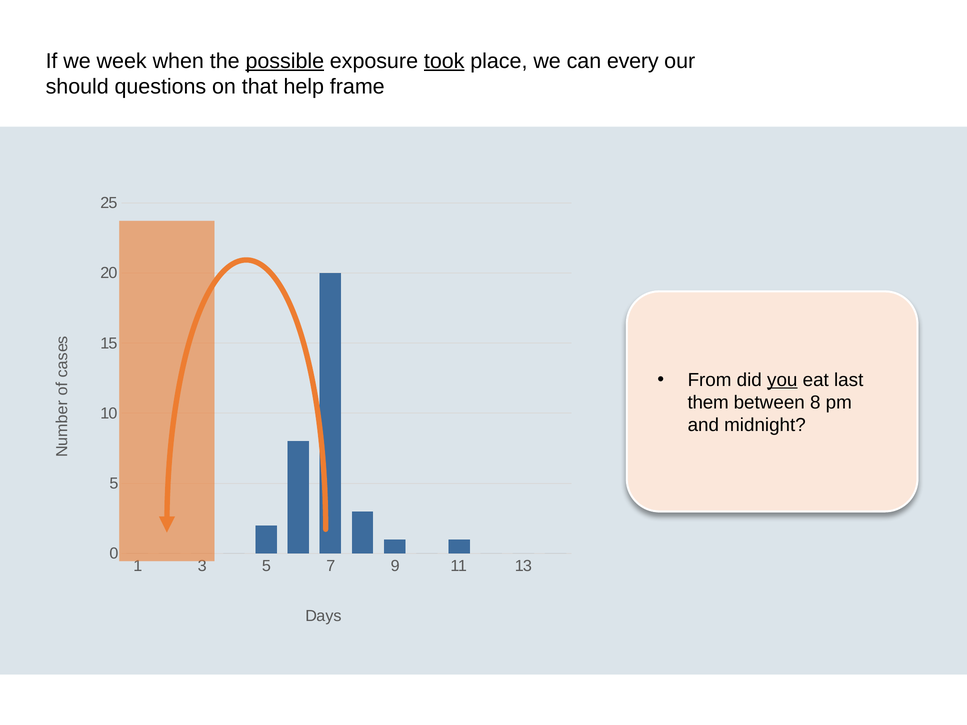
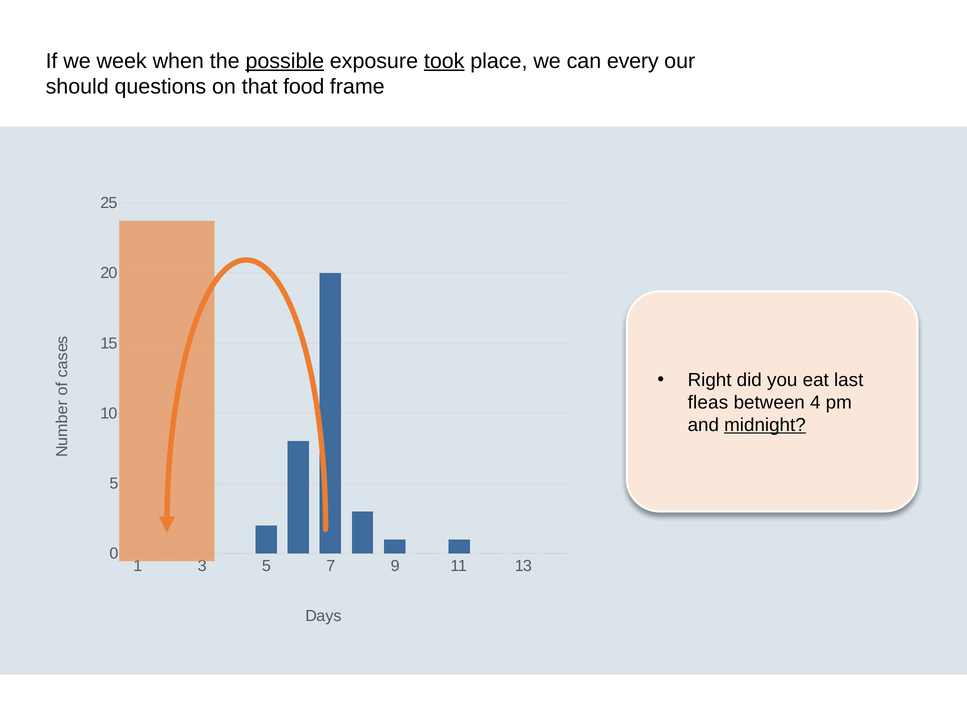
help: help -> food (304, 87)
From: From -> Right (710, 380)
you underline: present -> none (782, 380)
them: them -> fleas (708, 403)
8: 8 -> 4 (815, 403)
midnight underline: none -> present (765, 425)
